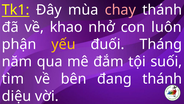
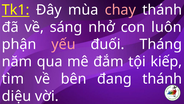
khao: khao -> sáng (66, 27)
yếu colour: yellow -> pink (64, 44)
suối: suối -> kiếp (166, 61)
